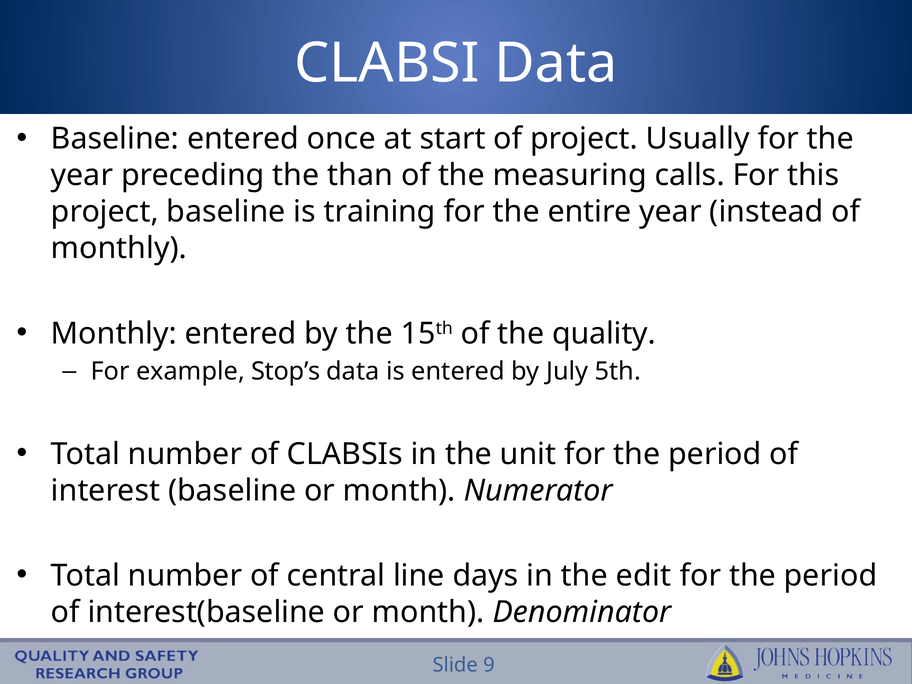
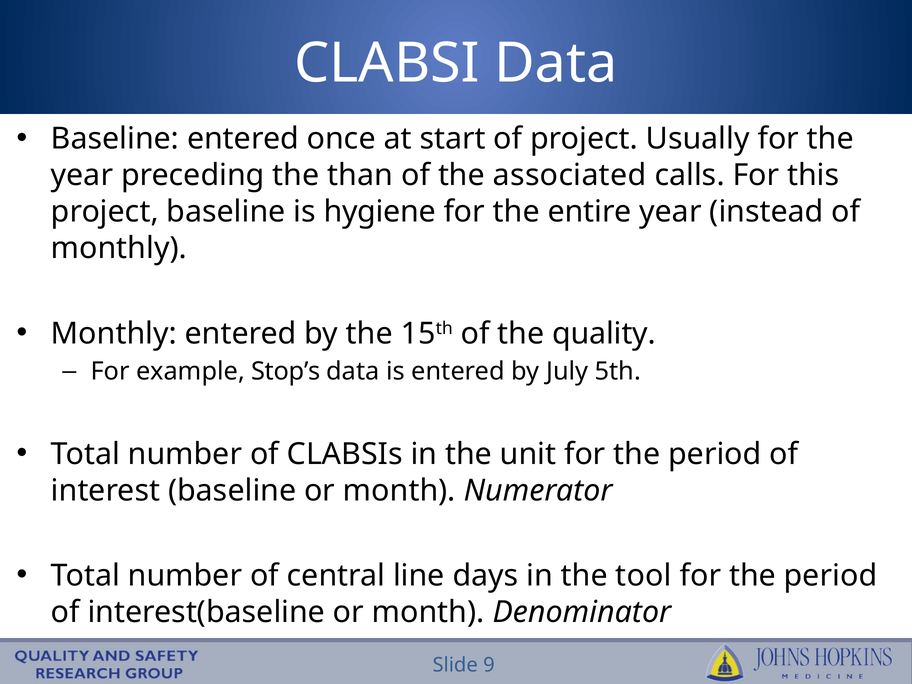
measuring: measuring -> associated (570, 175)
training: training -> hygiene (380, 212)
edit: edit -> tool (644, 576)
